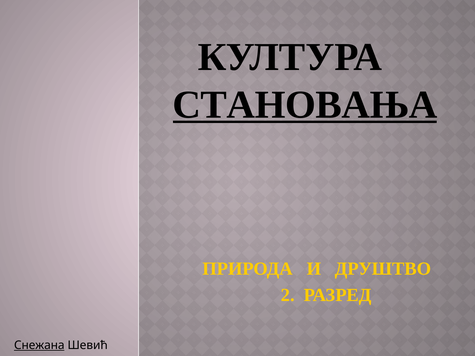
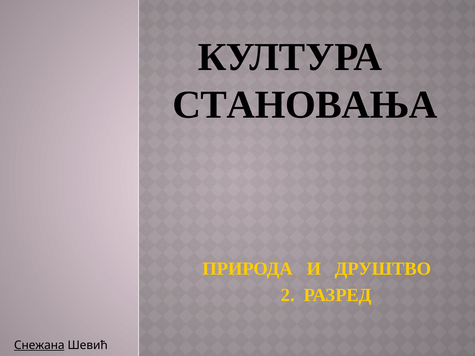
СТАНОВАЊА underline: present -> none (305, 105)
